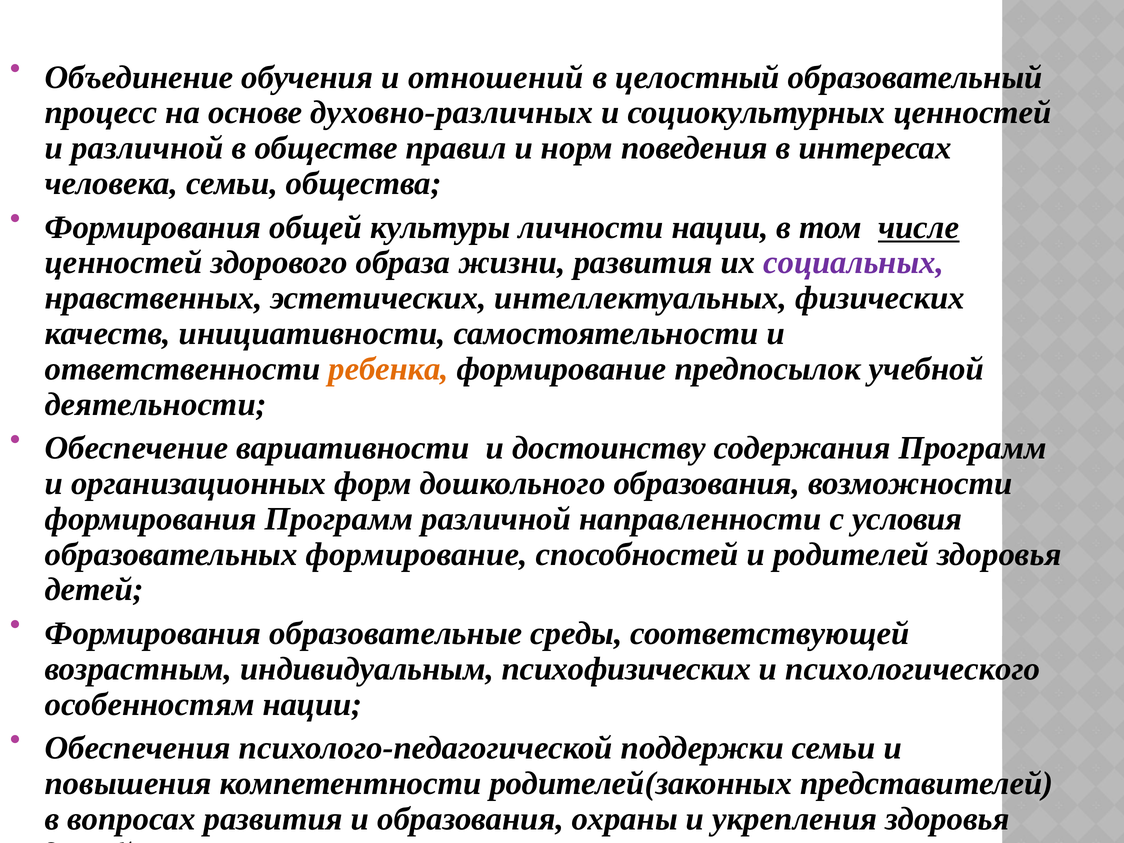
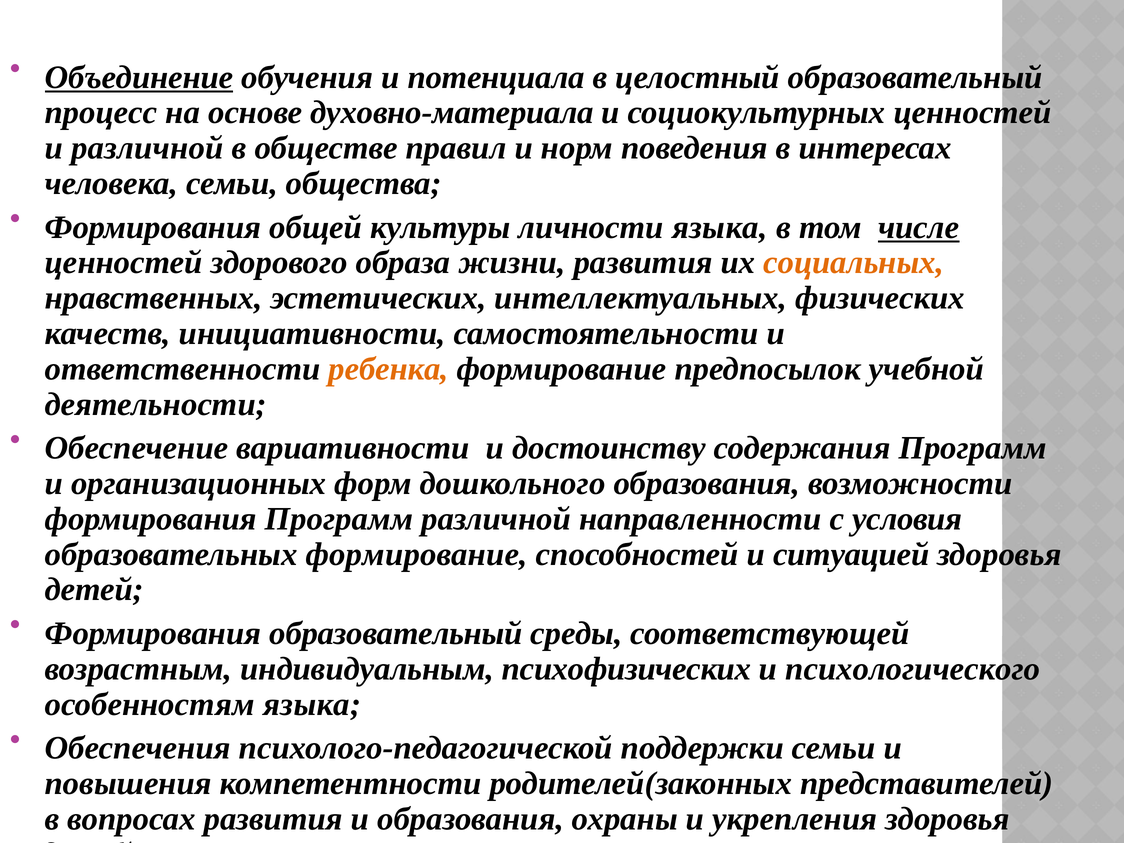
Объединение underline: none -> present (139, 77)
отношений: отношений -> потенциала (496, 77)
духовно-различных: духовно-различных -> духовно-материала (452, 113)
личности нации: нации -> языка (720, 227)
социальных colour: purple -> orange (854, 263)
родителей: родителей -> ситуацией (851, 554)
Формирования образовательные: образовательные -> образовательный (396, 633)
особенностям нации: нации -> языка (312, 704)
